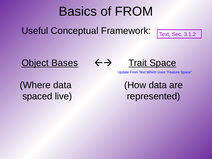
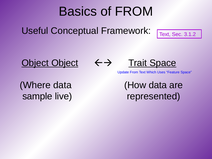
Object Bases: Bases -> Object (65, 63)
spaced: spaced -> sample (37, 96)
